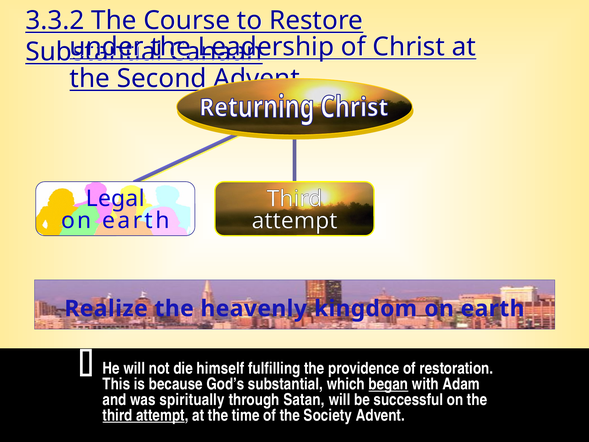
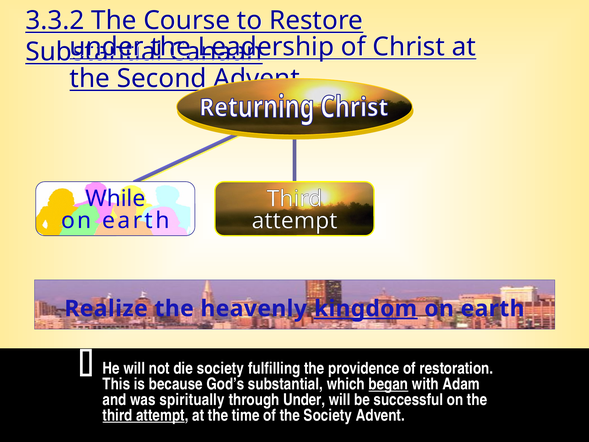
Legal: Legal -> While (115, 199)
kingdom underline: none -> present (366, 308)
die himself: himself -> society (220, 368)
through Satan: Satan -> Under (304, 400)
